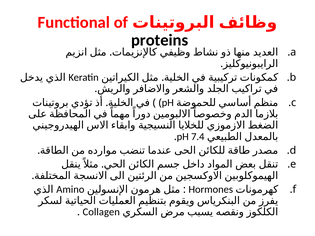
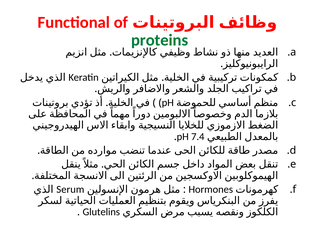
proteins colour: black -> green (160, 40)
Amino: Amino -> Serum (70, 190)
Collagen: Collagen -> Glutelins (101, 212)
